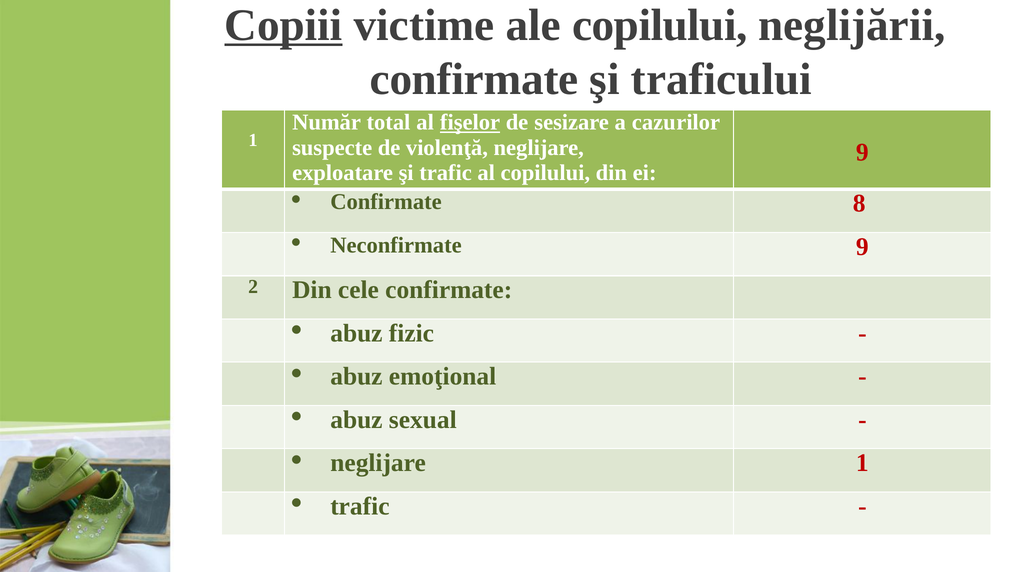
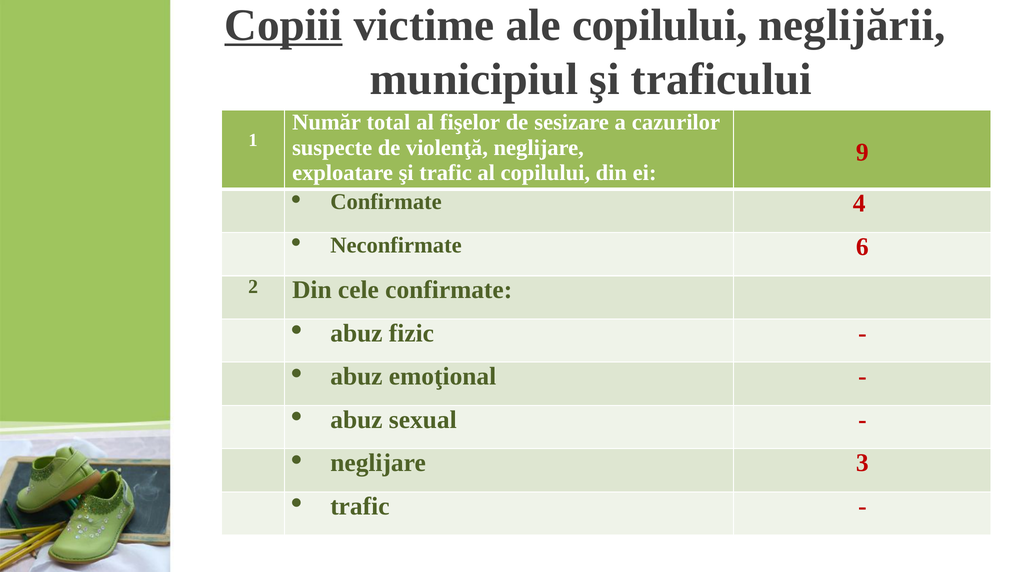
confirmate: confirmate -> municipiul (474, 80)
fişelor underline: present -> none (470, 123)
8: 8 -> 4 (859, 204)
Neconfirmate 9: 9 -> 6 (862, 247)
neglijare 1: 1 -> 3 (862, 463)
